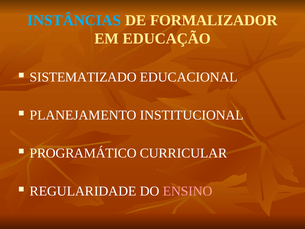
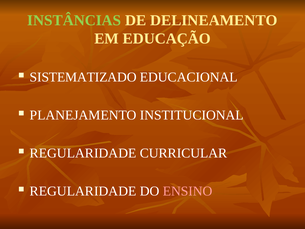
INSTÂNCIAS colour: light blue -> light green (74, 20)
FORMALIZADOR: FORMALIZADOR -> DELINEAMENTO (214, 20)
PROGRAMÁTICO: PROGRAMÁTICO -> REGULARIDADE (83, 153)
